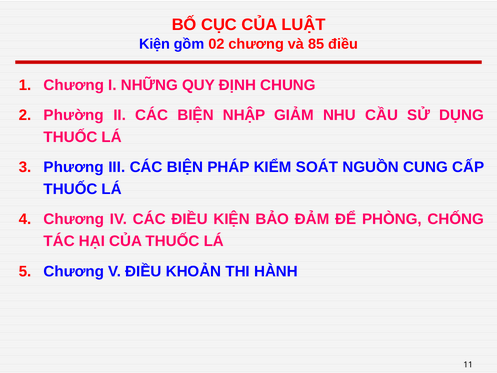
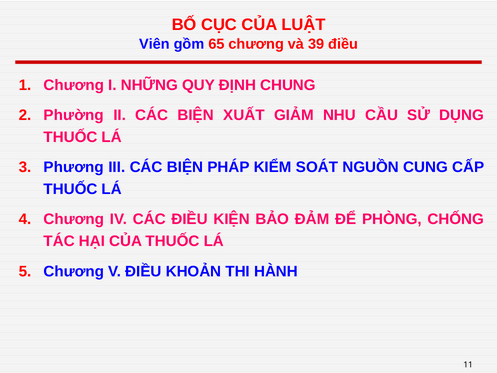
Kiện: Kiện -> Viên (154, 44)
02: 02 -> 65 (217, 44)
85: 85 -> 39 (316, 44)
NHẬP: NHẬP -> XUẤT (244, 115)
